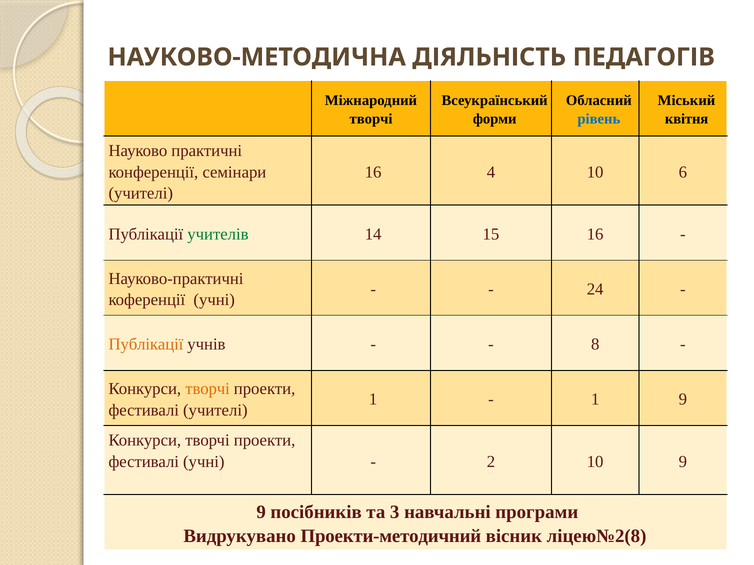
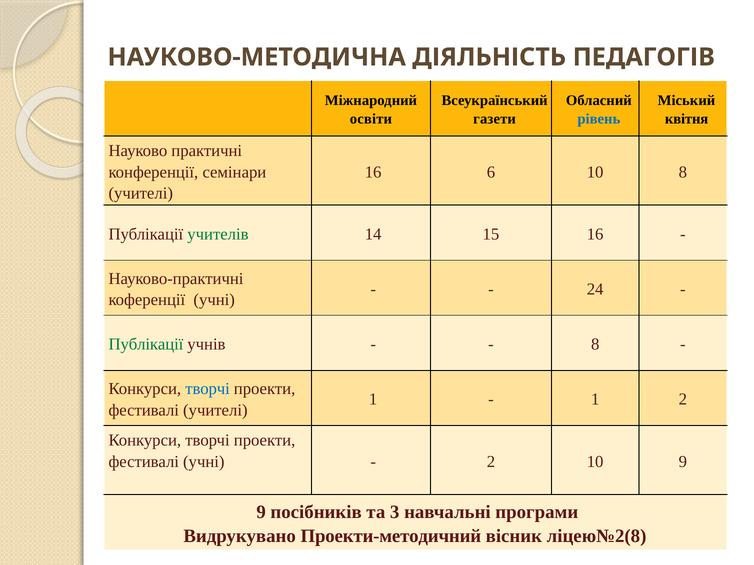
творчі: творчі -> освіти (371, 119)
форми: форми -> газети (495, 119)
4: 4 -> 6 (491, 172)
10 6: 6 -> 8 (683, 172)
Публікації colour: orange -> green (146, 345)
творчі colour: orange -> blue (208, 389)
1 9: 9 -> 2 (683, 400)
